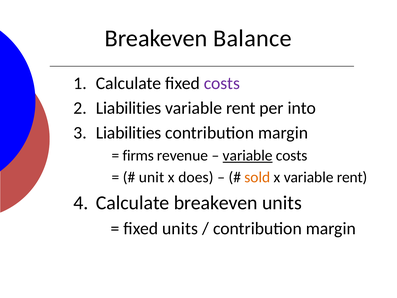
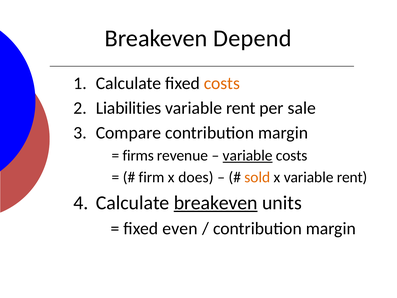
Balance: Balance -> Depend (252, 38)
costs colour: purple -> orange (222, 83)
into: into -> sale (302, 108)
Liabilities: Liabilities -> Compare (128, 133)
unit: unit -> firm (152, 177)
breakeven underline: none -> present (216, 203)
fixed units: units -> even (180, 228)
